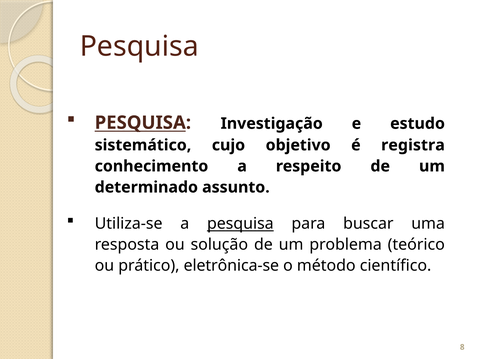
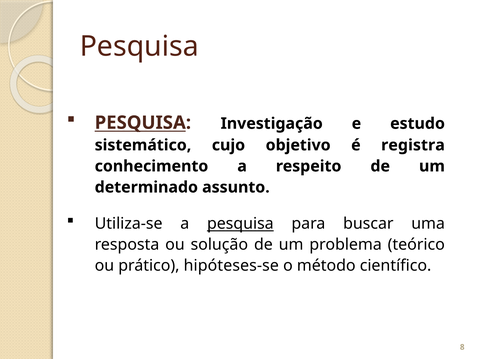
eletrônica-se: eletrônica-se -> hipóteses-se (231, 265)
